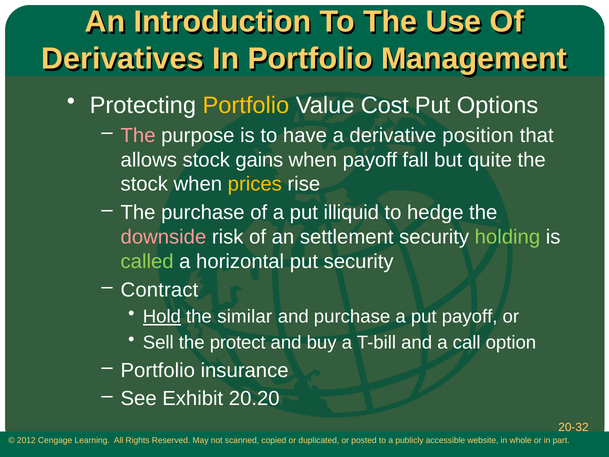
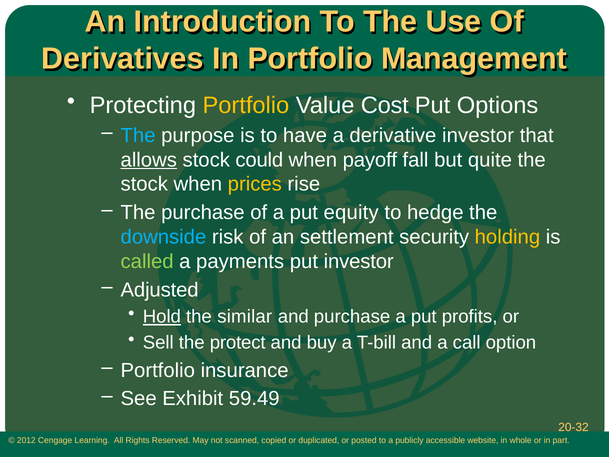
The colour: pink -> light blue (138, 135)
derivative position: position -> investor (478, 135)
allows underline: none -> present (149, 160)
gains: gains -> could (259, 160)
illiquid: illiquid -> equity (351, 213)
downside colour: pink -> light blue (163, 237)
holding colour: light green -> yellow (507, 237)
horizontal: horizontal -> payments (240, 261)
put security: security -> investor (359, 261)
Contract: Contract -> Adjusted (160, 290)
put payoff: payoff -> profits (470, 317)
20.20: 20.20 -> 59.49 (254, 399)
